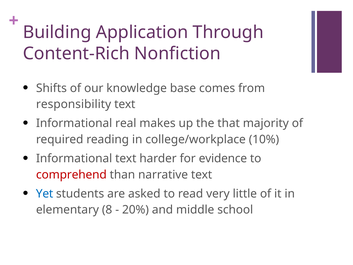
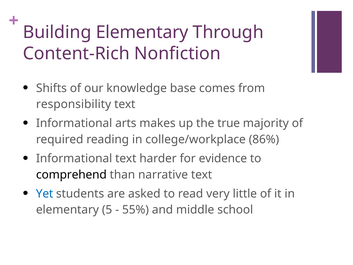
Building Application: Application -> Elementary (142, 32)
real: real -> arts (126, 123)
that: that -> true (229, 123)
10%: 10% -> 86% (264, 139)
comprehend colour: red -> black (71, 174)
8: 8 -> 5 (107, 210)
20%: 20% -> 55% (135, 210)
